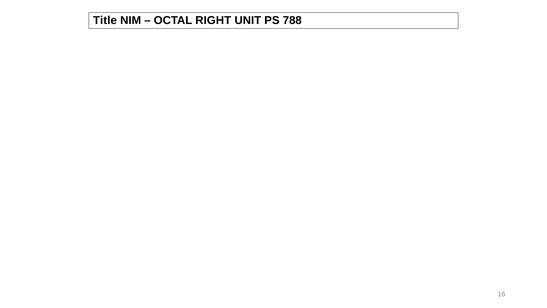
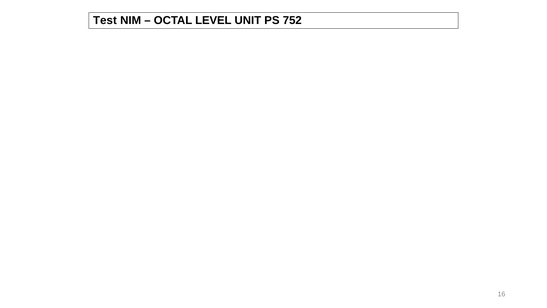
Title: Title -> Test (105, 20)
RIGHT: RIGHT -> LEVEL (213, 20)
788: 788 -> 752 (292, 20)
